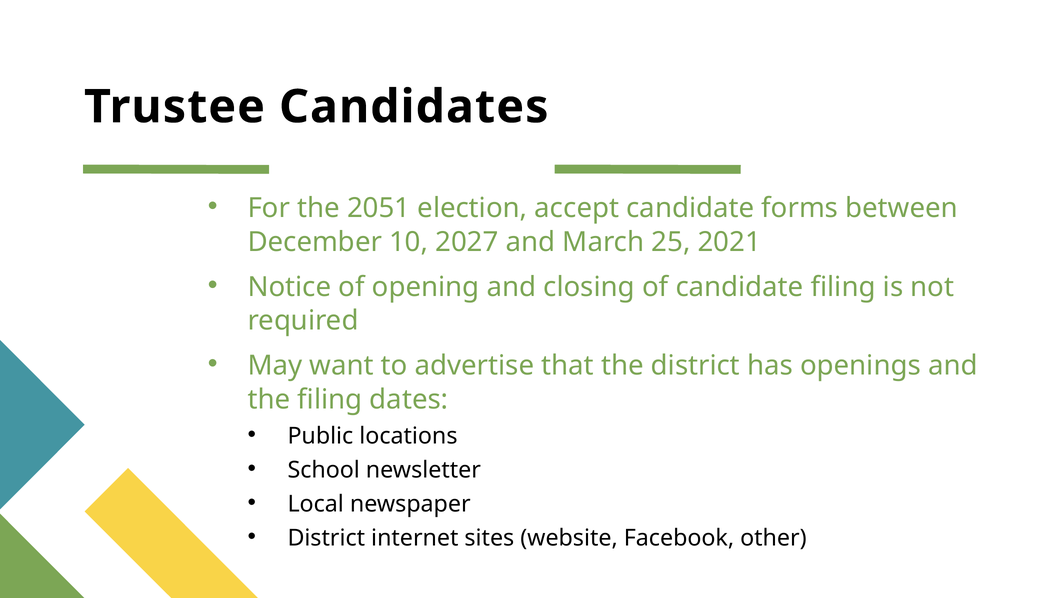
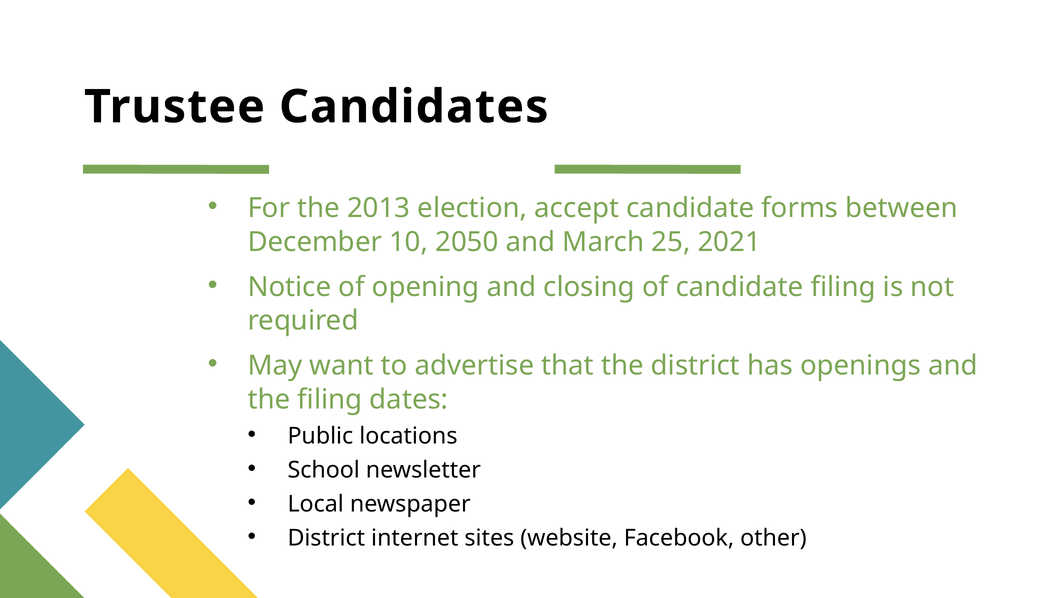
2051: 2051 -> 2013 (379, 208)
2027: 2027 -> 2050 (467, 242)
